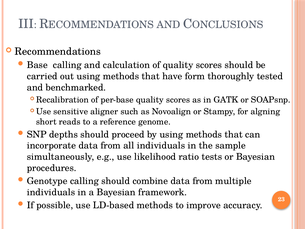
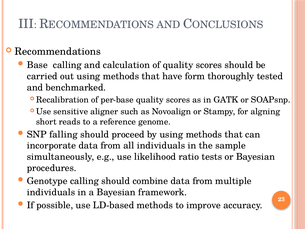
depths: depths -> falling (63, 134)
